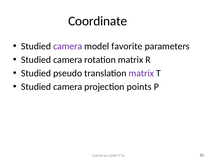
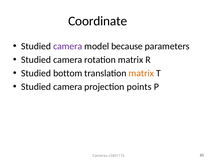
favorite: favorite -> because (127, 46)
pseudo: pseudo -> bottom (68, 73)
matrix colour: purple -> orange (141, 73)
